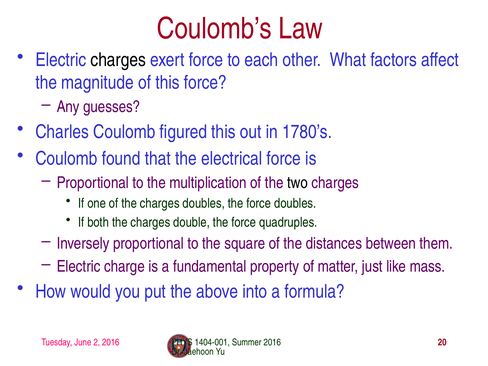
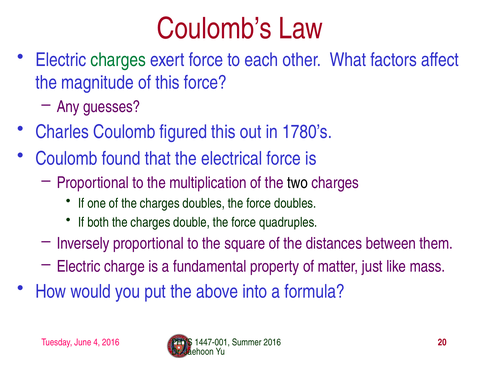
charges colour: black -> green (118, 60)
2: 2 -> 4 (97, 342)
1404-001: 1404-001 -> 1447-001 (212, 342)
